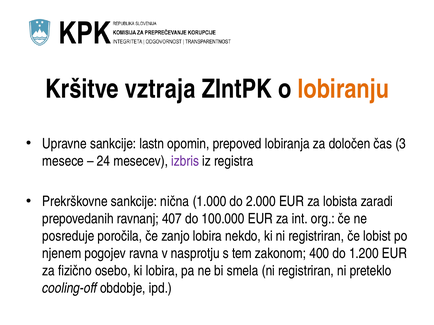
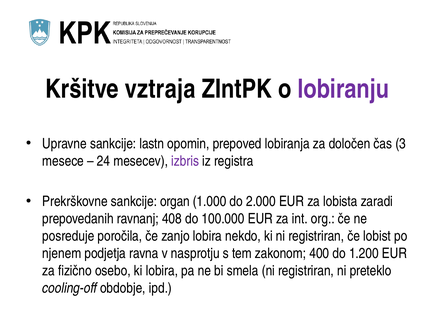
lobiranju colour: orange -> purple (343, 89)
nična: nična -> organ (175, 202)
407: 407 -> 408 (172, 219)
pogojev: pogojev -> podjetja (105, 254)
